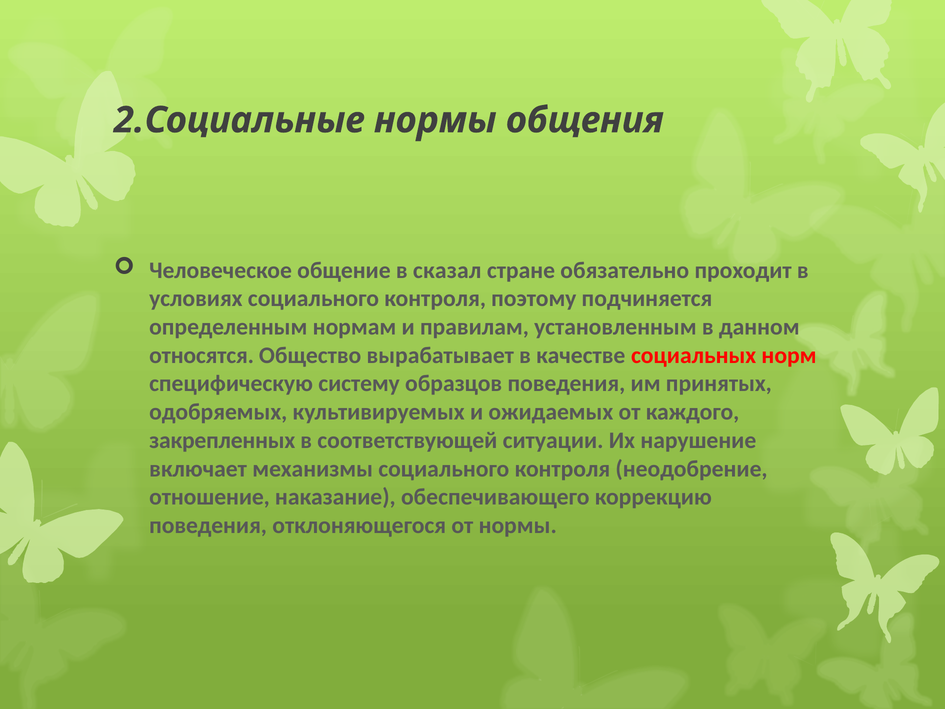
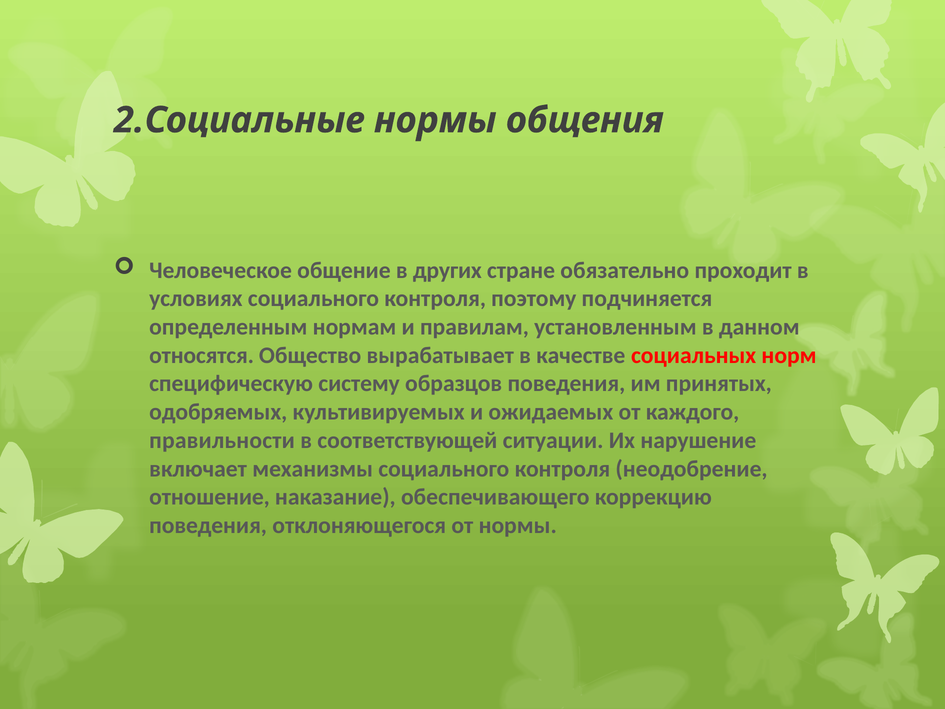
сказал: сказал -> других (447, 270)
закрепленных: закрепленных -> правильности (222, 440)
